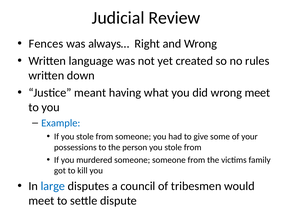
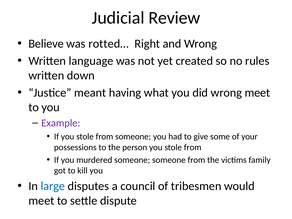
Fences: Fences -> Believe (46, 44)
always…: always… -> rotted… (109, 44)
Example colour: blue -> purple (61, 123)
